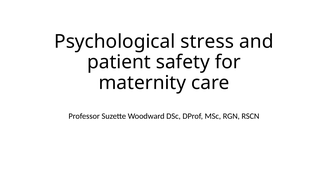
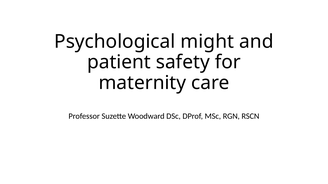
stress: stress -> might (207, 42)
